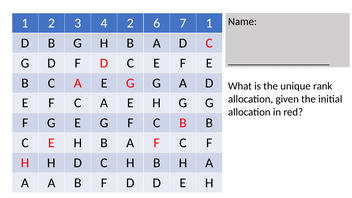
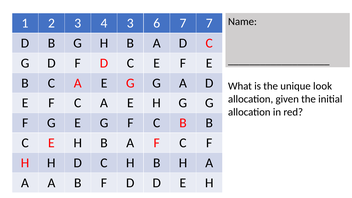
4 2: 2 -> 3 (130, 23)
7 1: 1 -> 7 (209, 23)
rank: rank -> look (323, 86)
